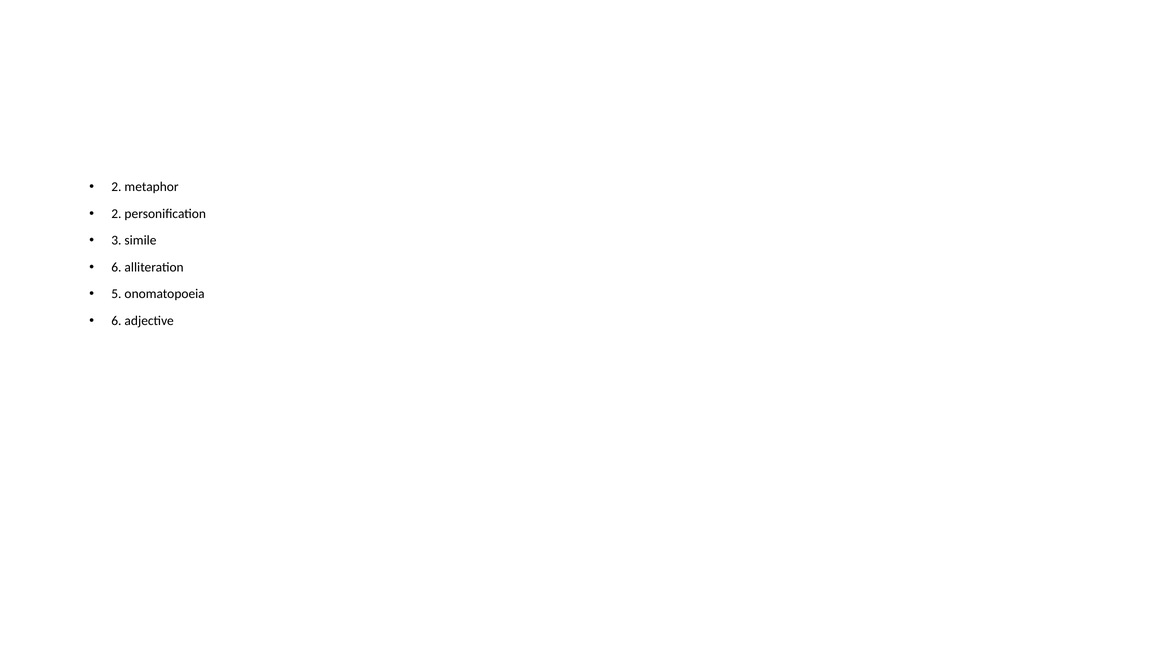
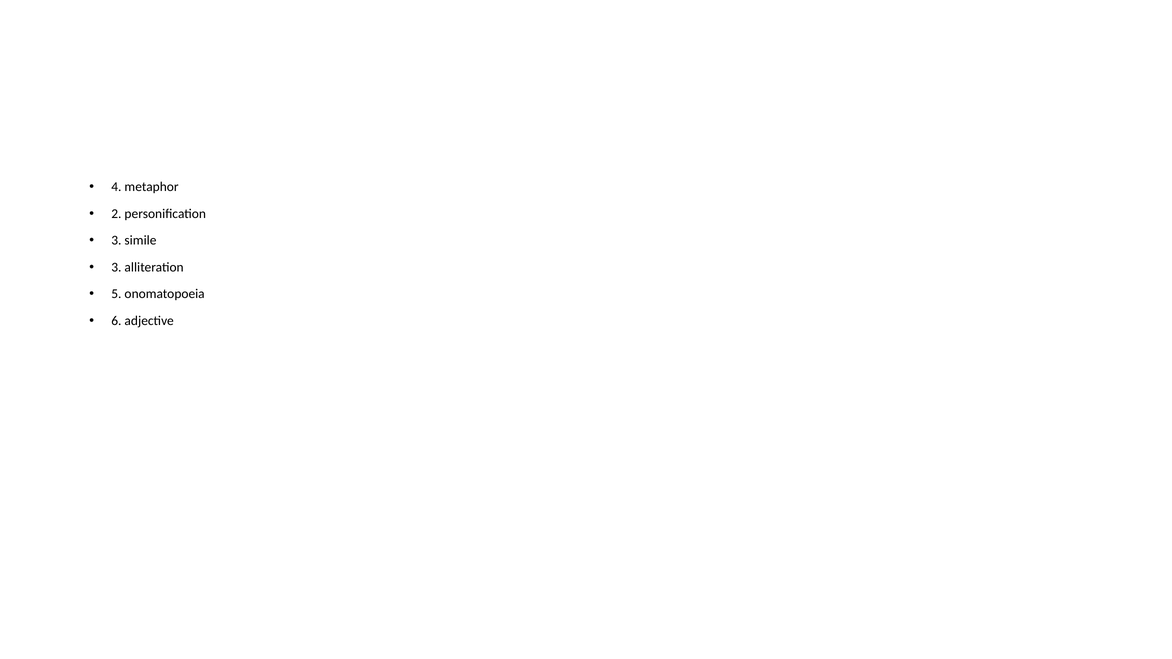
2: 2 -> 4 (116, 187)
6: 6 -> 3 (116, 267)
